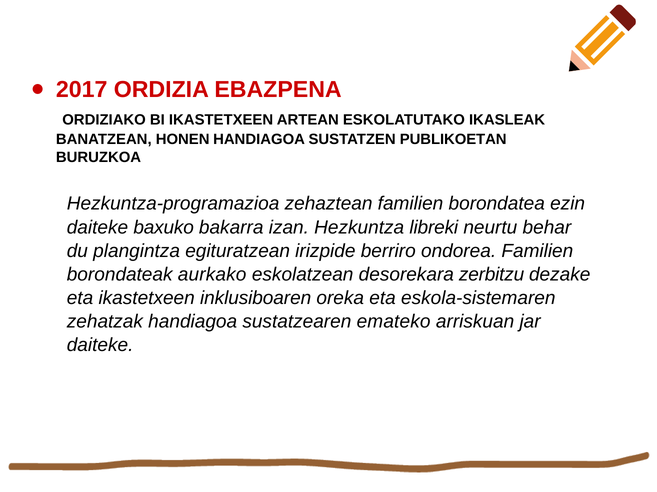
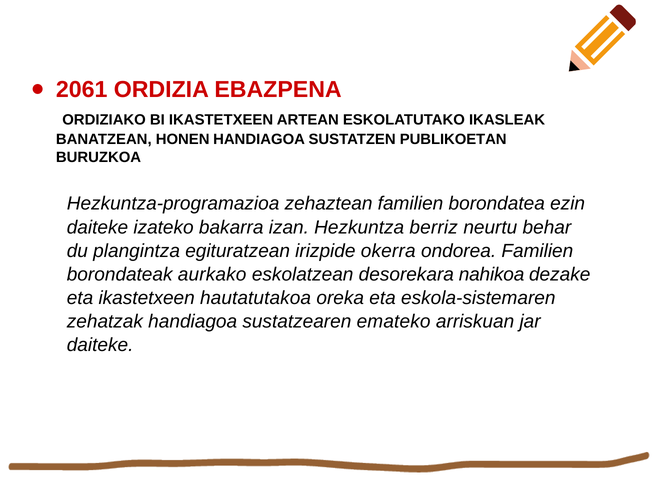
2017: 2017 -> 2061 (82, 90)
baxuko: baxuko -> izateko (164, 228)
libreki: libreki -> berriz (434, 228)
berriro: berriro -> okerra (388, 251)
zerbitzu: zerbitzu -> nahikoa (492, 275)
inklusiboaren: inklusiboaren -> hautatutakoa (256, 298)
